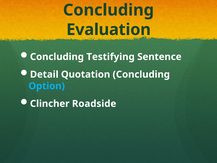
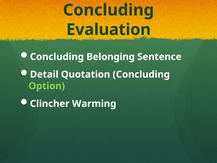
Testifying: Testifying -> Belonging (111, 57)
Option colour: light blue -> light green (47, 86)
Roadside: Roadside -> Warming (94, 104)
